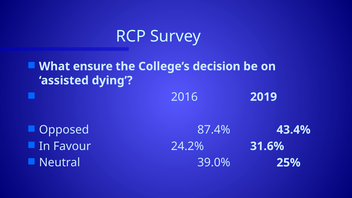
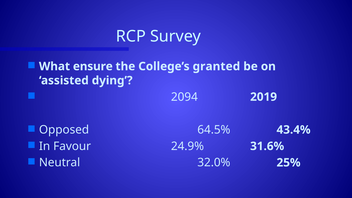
decision: decision -> granted (216, 66)
2016: 2016 -> 2094 (184, 97)
87.4%: 87.4% -> 64.5% (214, 130)
24.2%: 24.2% -> 24.9% (187, 146)
39.0%: 39.0% -> 32.0% (214, 163)
